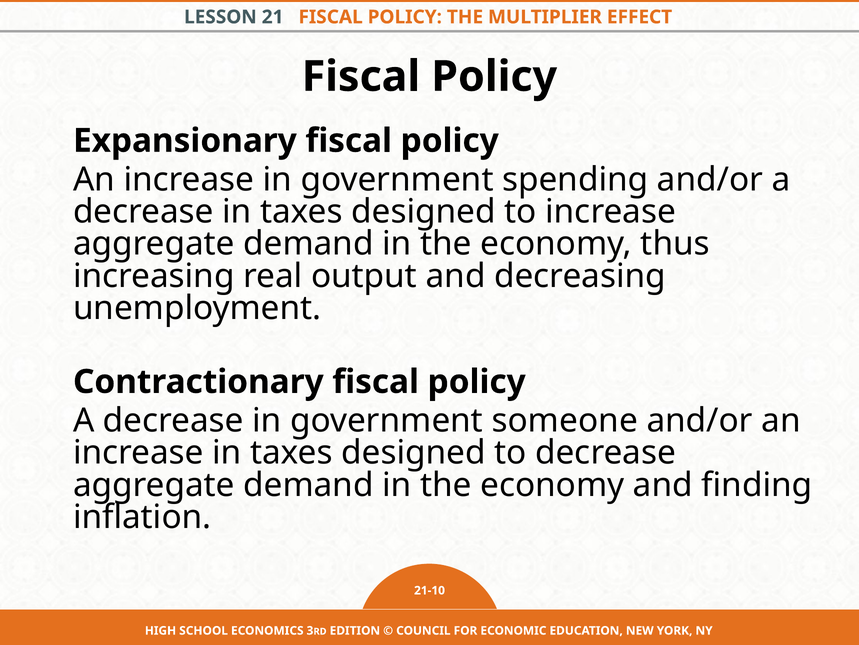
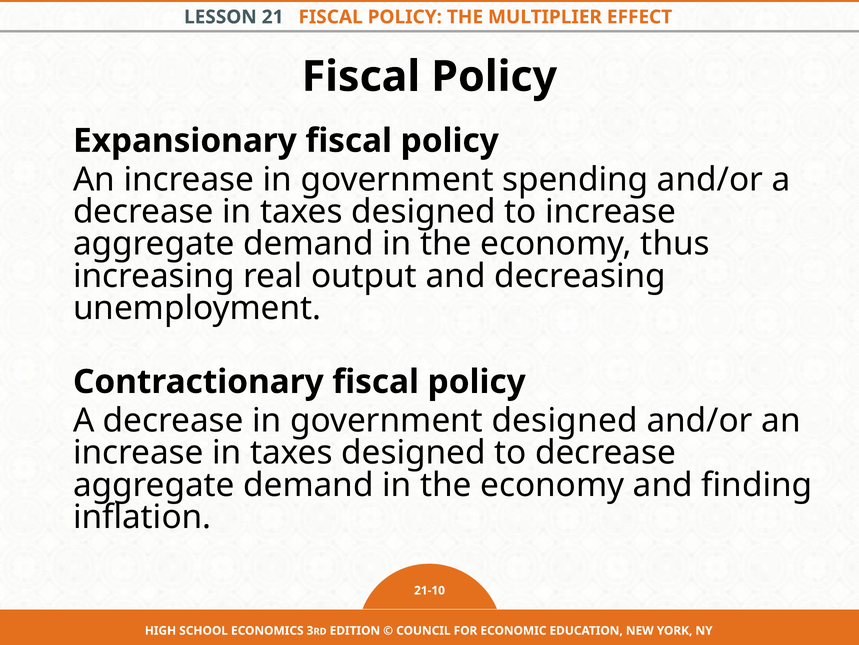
government someone: someone -> designed (565, 420)
